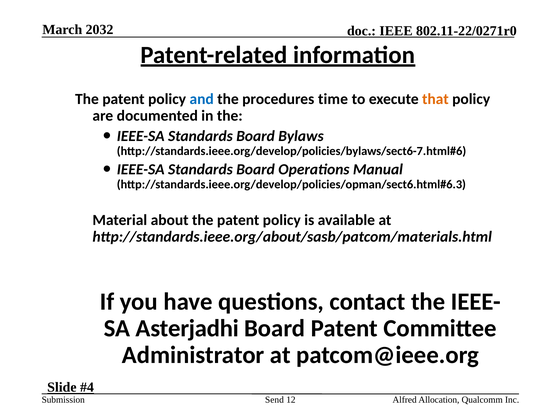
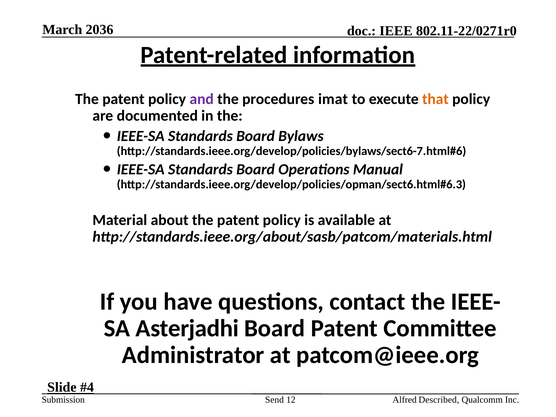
2032: 2032 -> 2036 (100, 29)
and colour: blue -> purple (202, 99)
time: time -> imat (333, 99)
Allocation: Allocation -> Described (439, 400)
